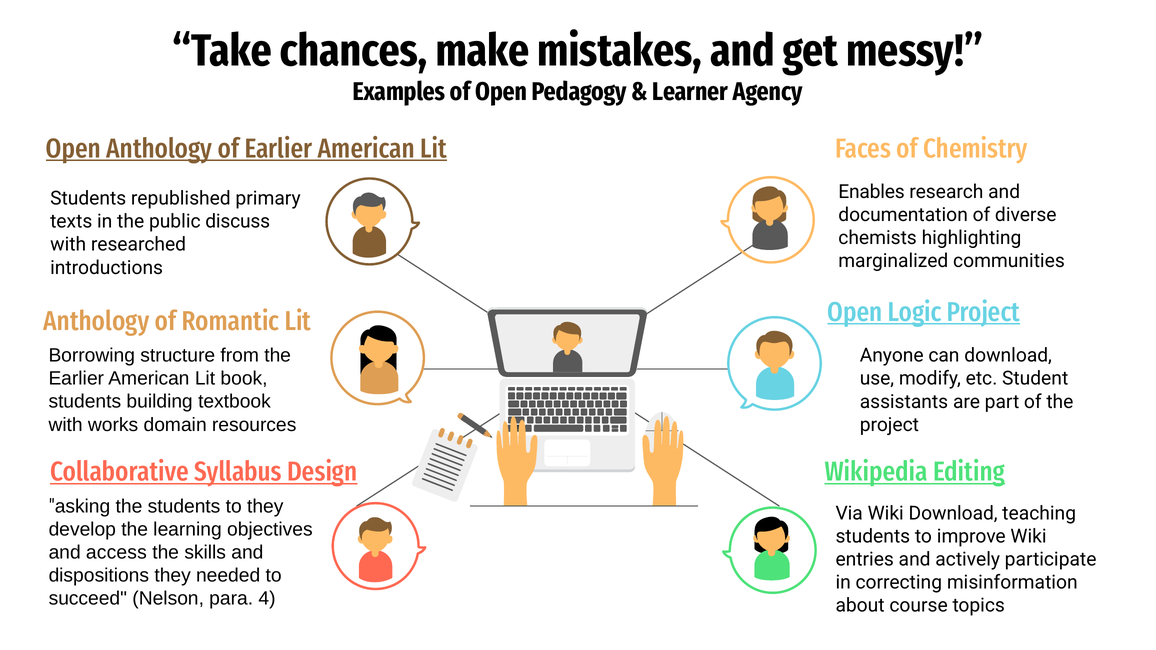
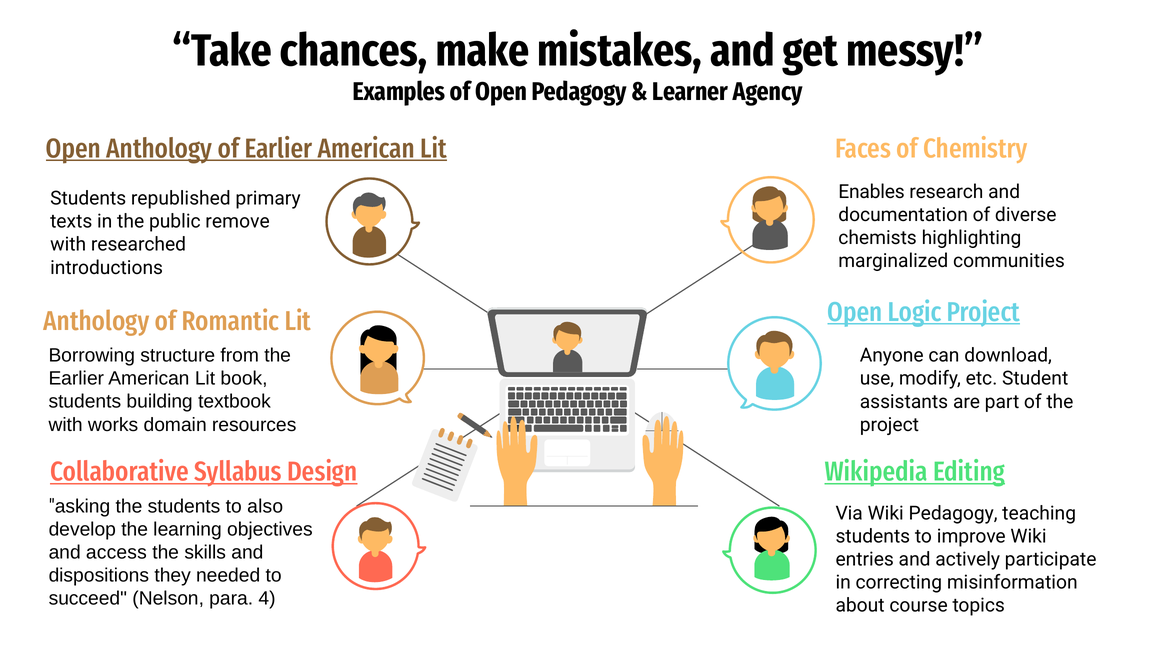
discuss: discuss -> remove (238, 222)
to they: they -> also (265, 506)
Wiki Download: Download -> Pedagogy (953, 513)
